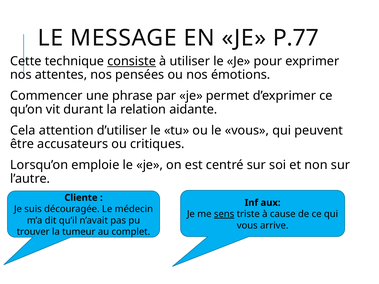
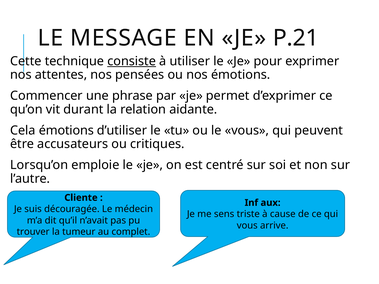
P.77: P.77 -> P.21 (296, 38)
Cela attention: attention -> émotions (66, 131)
sens underline: present -> none (224, 214)
